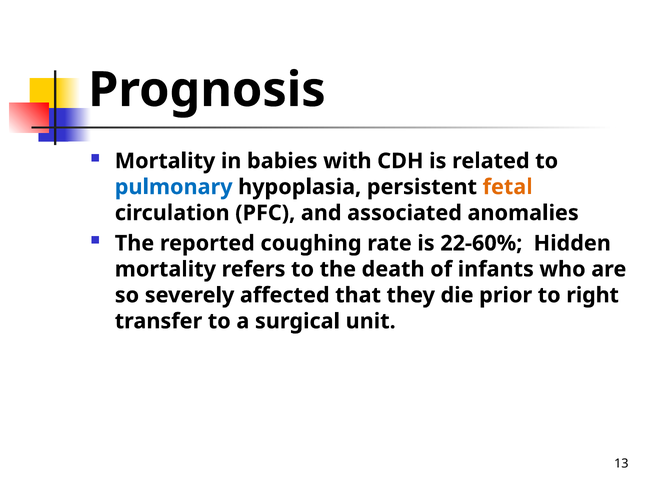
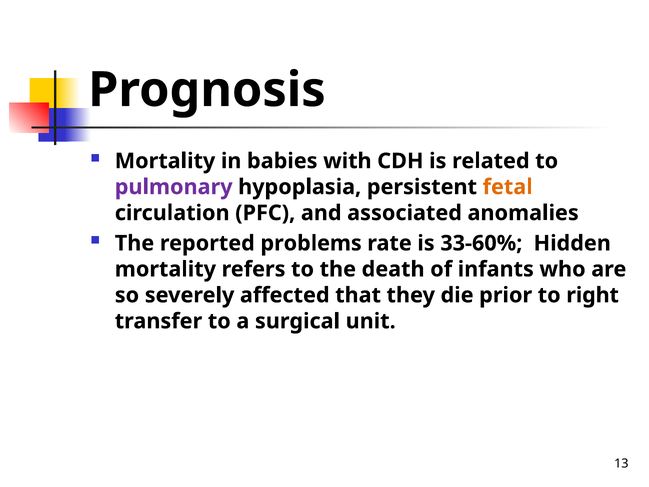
pulmonary colour: blue -> purple (174, 187)
coughing: coughing -> problems (311, 243)
22-60%: 22-60% -> 33-60% (481, 243)
